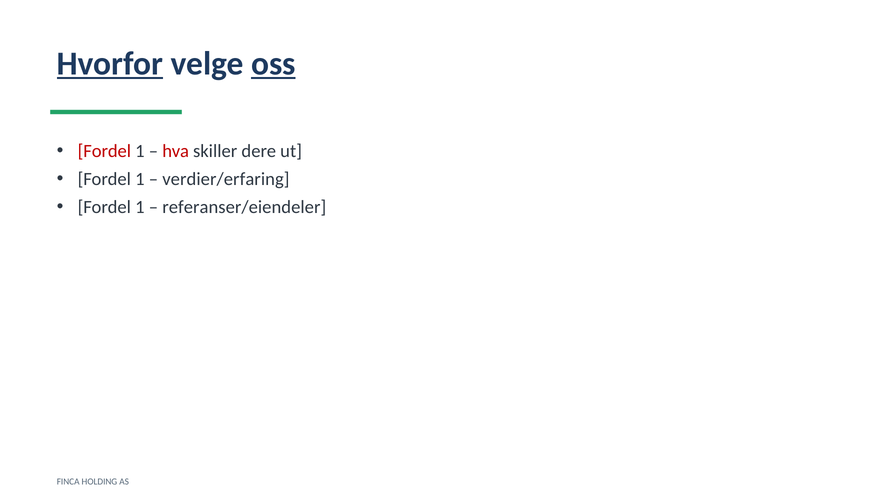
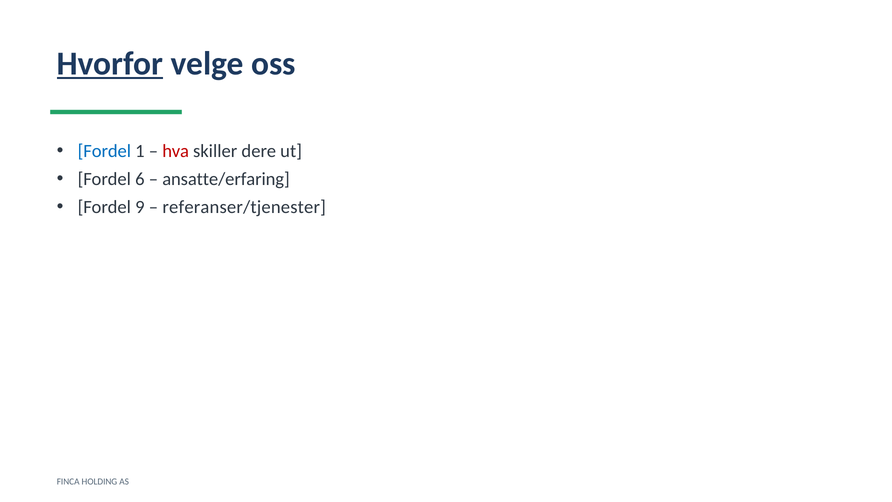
oss underline: present -> none (273, 64)
Fordel colour: red -> blue (104, 151)
1: 1 -> 6 (140, 179)
verdier/erfaring: verdier/erfaring -> ansatte/erfaring (226, 179)
1: 1 -> 9 (140, 207)
referanser/eiendeler: referanser/eiendeler -> referanser/tjenester (244, 207)
